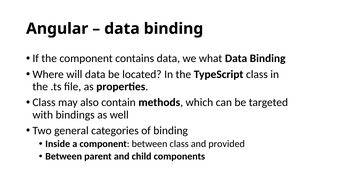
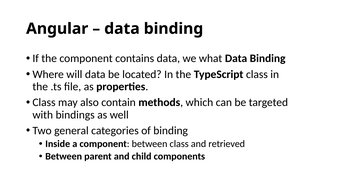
provided: provided -> retrieved (227, 144)
